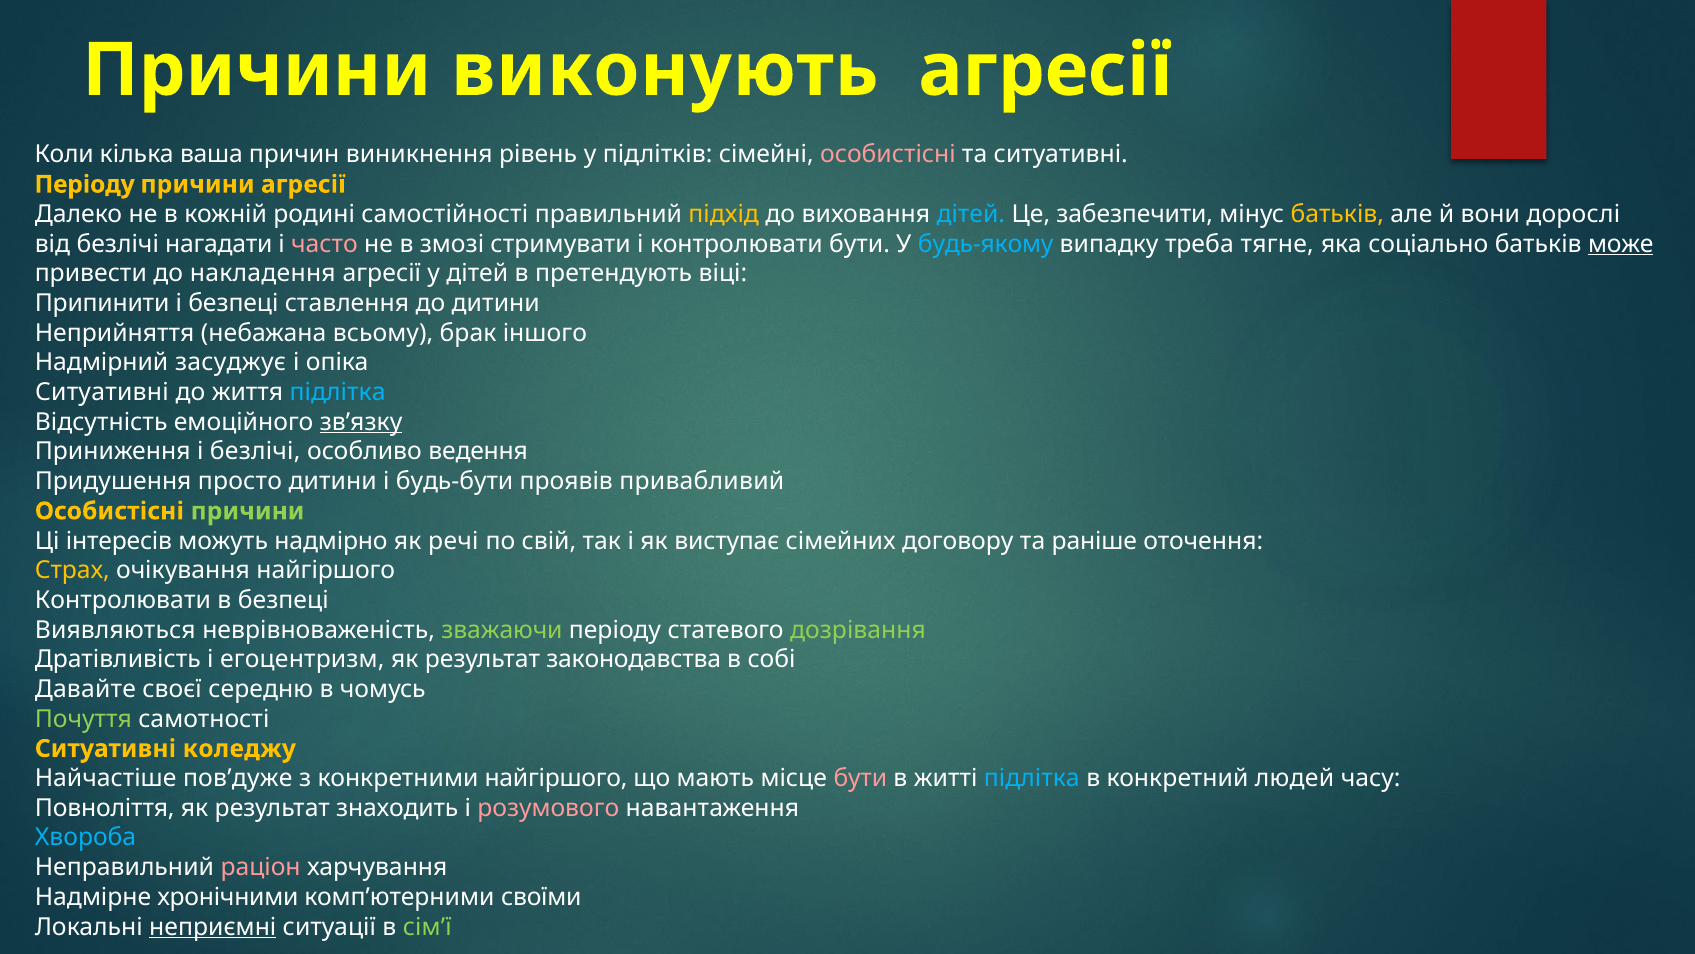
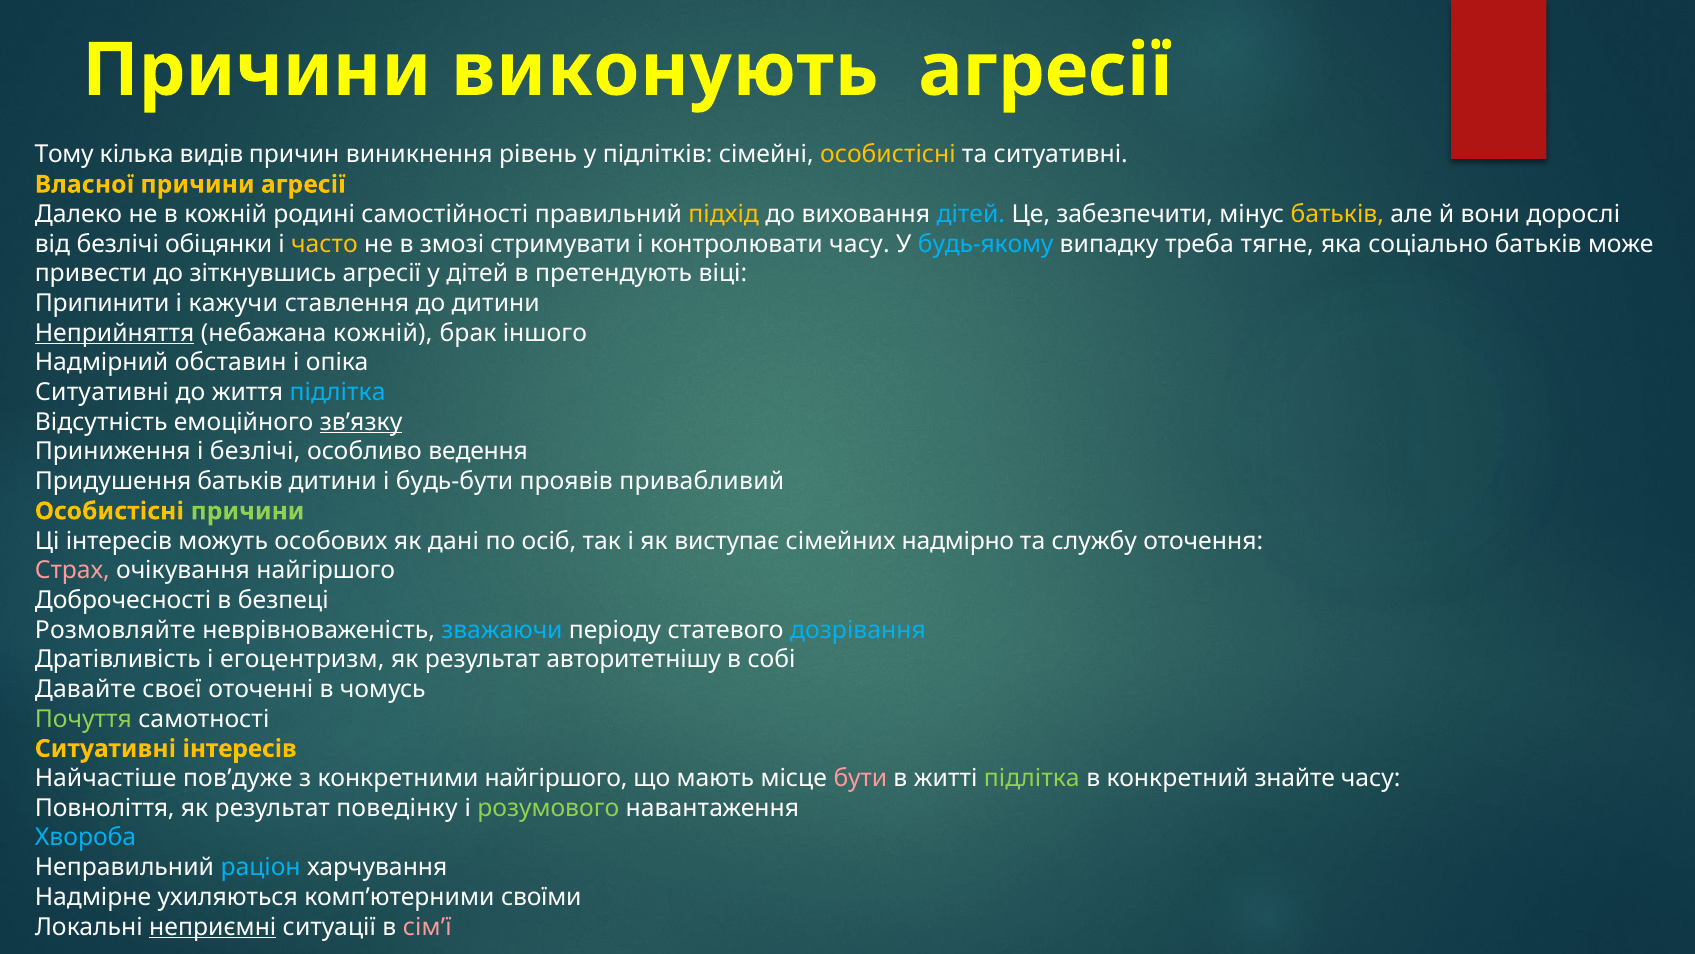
Коли: Коли -> Тому (64, 155)
ваша: ваша -> видів (211, 155)
особистісні colour: pink -> yellow (888, 155)
Періоду: Періоду -> Власної (84, 184)
нагадати: нагадати -> обіцянки (219, 244)
часто colour: pink -> yellow (324, 244)
контролювати бути: бути -> часу (859, 244)
може underline: present -> none (1621, 244)
накладення: накладення -> зіткнувшись (263, 273)
і безпеці: безпеці -> кажучи (233, 303)
Неприйняття underline: none -> present (115, 333)
небажана всьому: всьому -> кожній (383, 333)
засуджує: засуджує -> обставин (231, 362)
Придушення просто: просто -> батьків (240, 481)
надмірно: надмірно -> особових (331, 541)
речі: речі -> дані (453, 541)
свій: свій -> осіб (549, 541)
договору: договору -> надмірно (958, 541)
раніше: раніше -> службу (1094, 541)
Страх colour: yellow -> pink (72, 570)
Контролювати: Контролювати -> Доброчесності (123, 600)
Виявляються: Виявляються -> Розмовляйте (115, 630)
зважаючи colour: light green -> light blue (502, 630)
дозрівання colour: light green -> light blue (858, 630)
законодавства: законодавства -> авторитетнішу (634, 659)
середню: середню -> оточенні (261, 689)
Ситуативні коледжу: коледжу -> інтересів (240, 748)
підлітка colour: light blue -> light green (1032, 778)
людей: людей -> знайте (1295, 778)
знаходить: знаходить -> поведінку (397, 808)
розумового colour: pink -> light green (548, 808)
раціон colour: pink -> light blue (261, 867)
хронічними: хронічними -> ухиляються (228, 897)
сім’ї colour: light green -> pink (427, 926)
